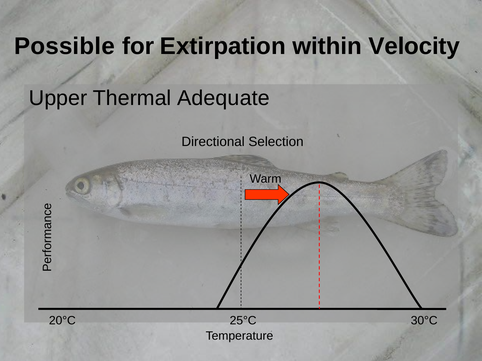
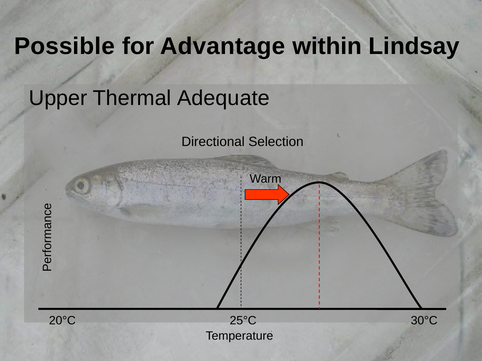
Extirpation: Extirpation -> Advantage (223, 46)
Velocity: Velocity -> Lindsay (414, 46)
